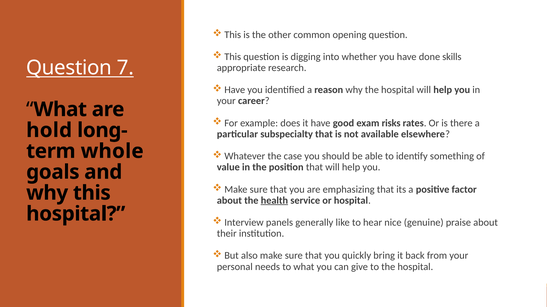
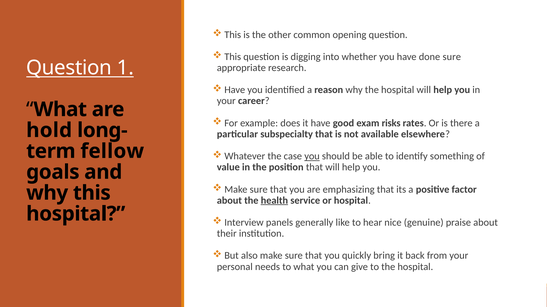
done skills: skills -> sure (452, 57)
7: 7 -> 1 (125, 68)
whole: whole -> fellow (112, 151)
you underline: none -> present (312, 157)
